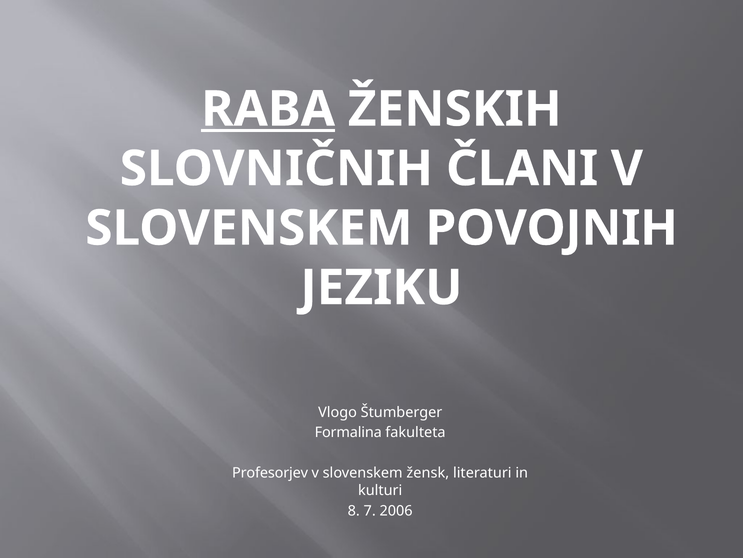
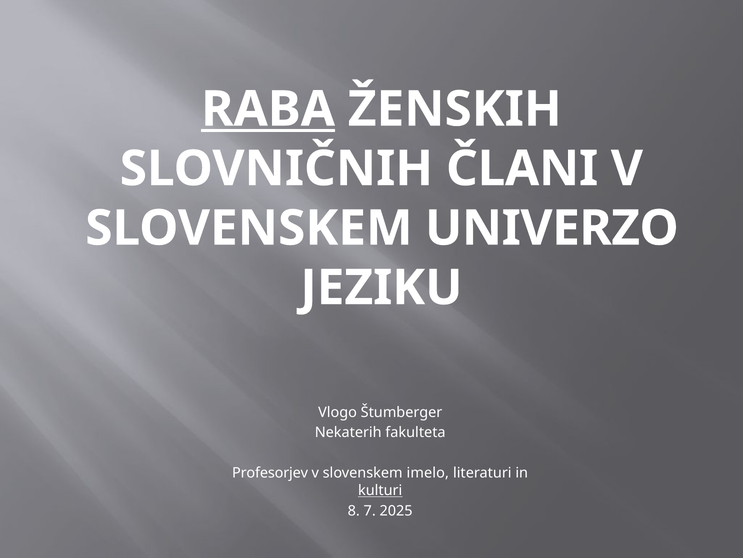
POVOJNIH: POVOJNIH -> UNIVERZO (552, 228)
Formalina: Formalina -> Nekaterih (348, 432)
žensk: žensk -> imelo (428, 473)
kulturi underline: none -> present (380, 490)
2006: 2006 -> 2025 (396, 510)
